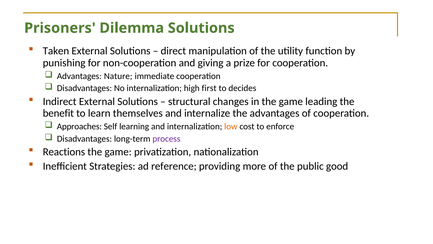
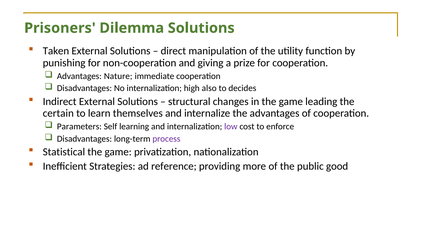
first: first -> also (209, 88)
benefit: benefit -> certain (58, 113)
Approaches: Approaches -> Parameters (79, 126)
low colour: orange -> purple (231, 126)
Reactions: Reactions -> Statistical (64, 152)
